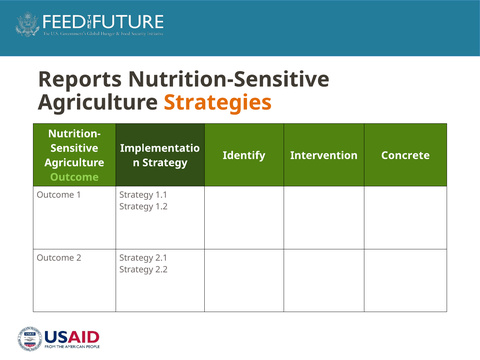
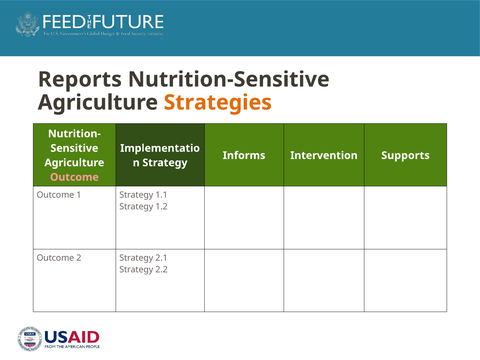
Identify: Identify -> Informs (244, 155)
Concrete: Concrete -> Supports (406, 155)
Outcome colour: light green -> pink (74, 177)
